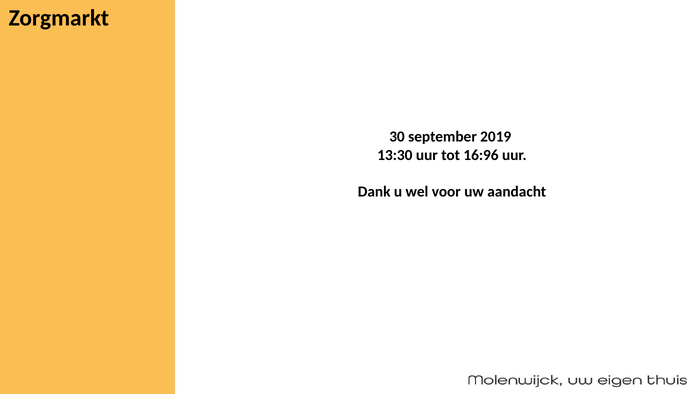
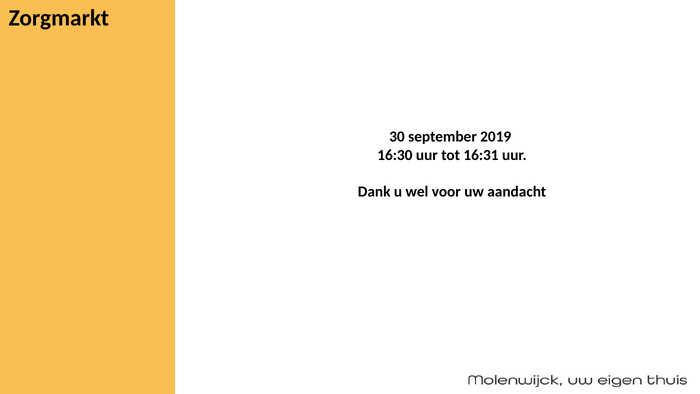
13:30: 13:30 -> 16:30 (395, 155)
16:96: 16:96 -> 16:31 (481, 155)
